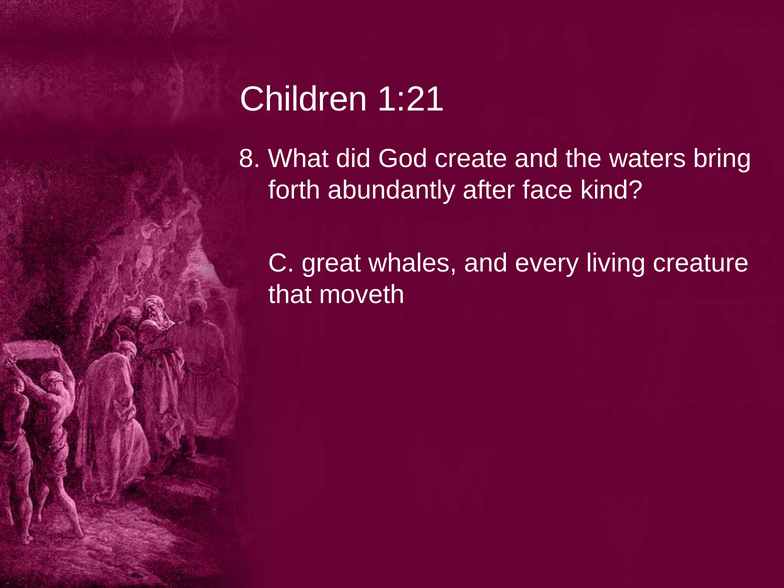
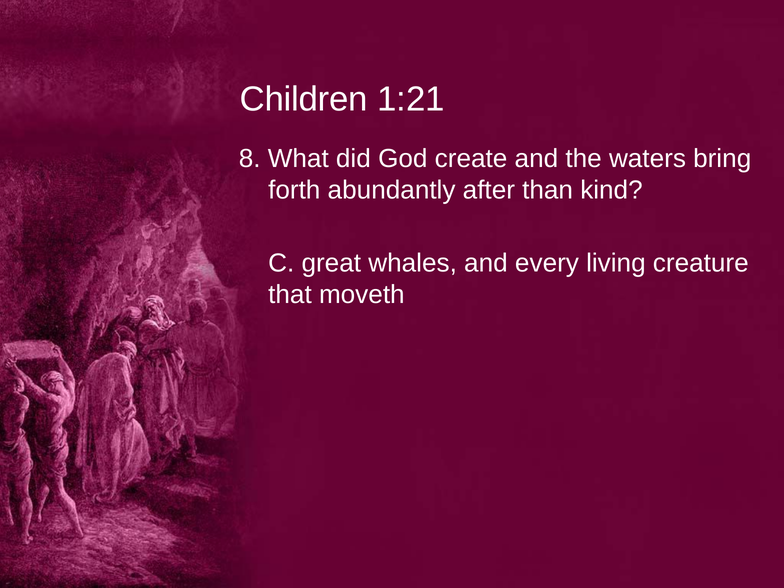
face: face -> than (548, 190)
